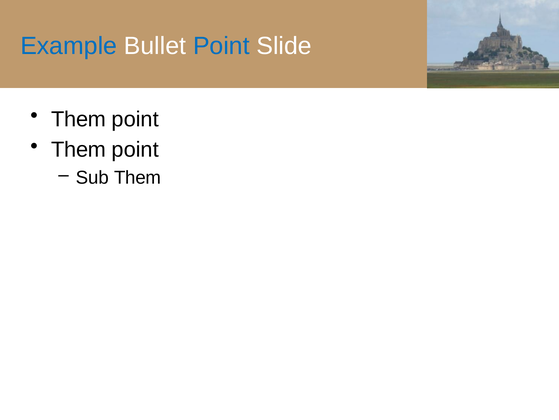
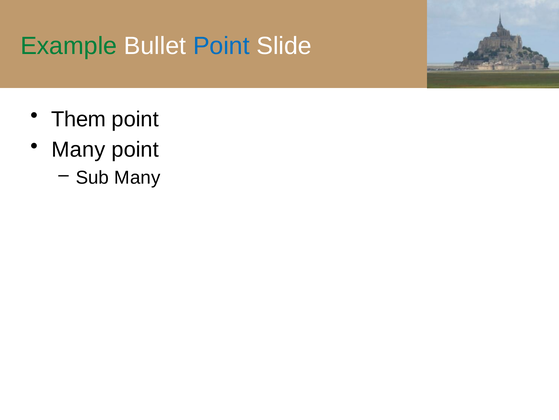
Example colour: blue -> green (69, 46)
Them: Them -> Many (78, 150)
Sub Them: Them -> Many (137, 177)
